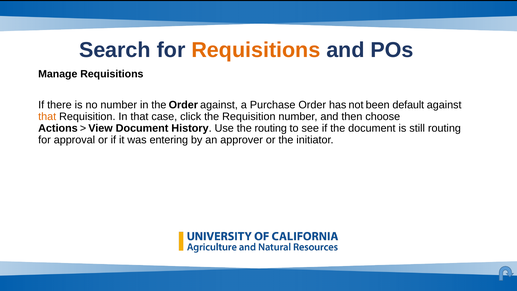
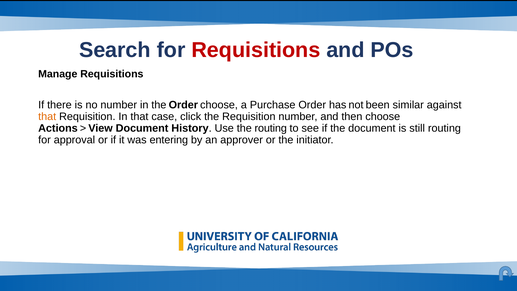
Requisitions colour: orange -> red (256, 50)
Order against: against -> choose (219, 105)
default: default -> similar (408, 105)
